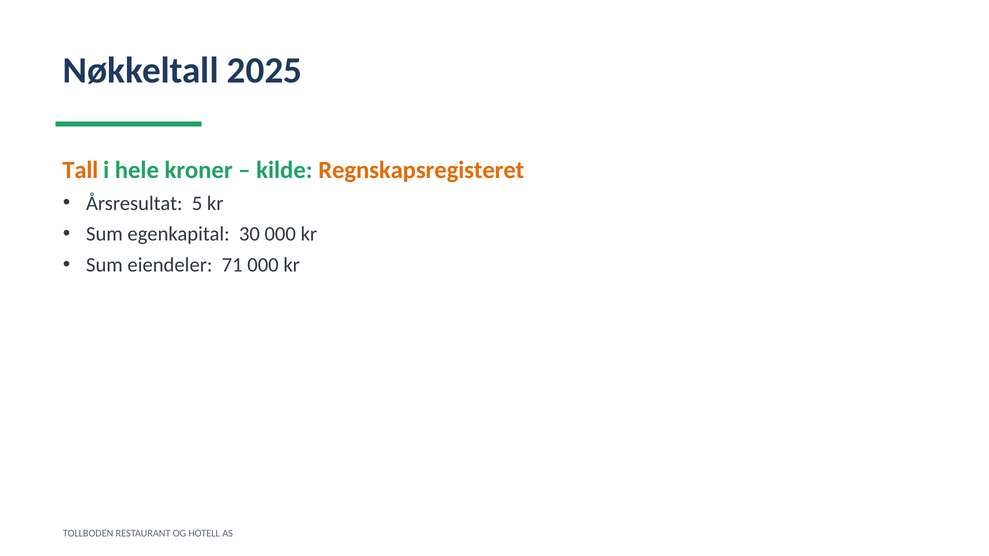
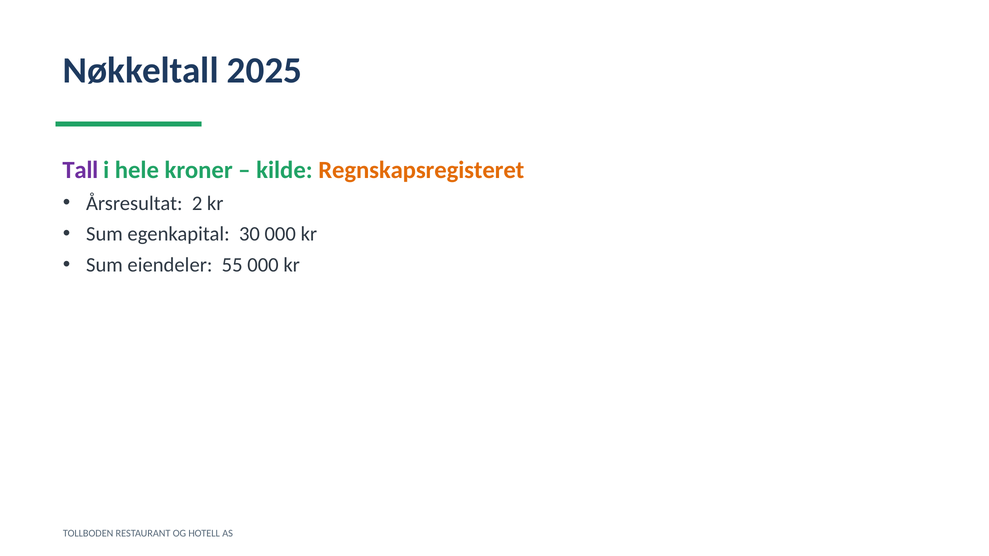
Tall colour: orange -> purple (80, 170)
5: 5 -> 2 (197, 203)
71: 71 -> 55 (232, 265)
